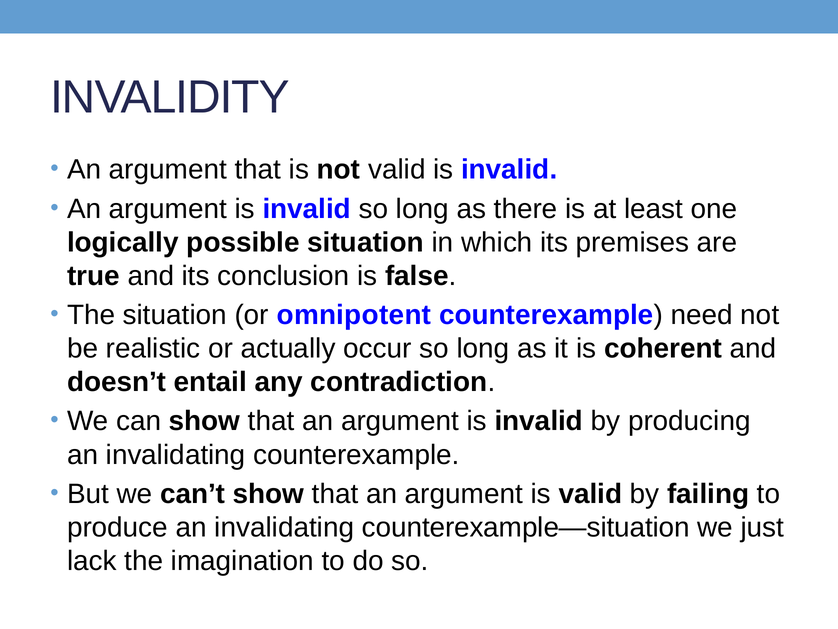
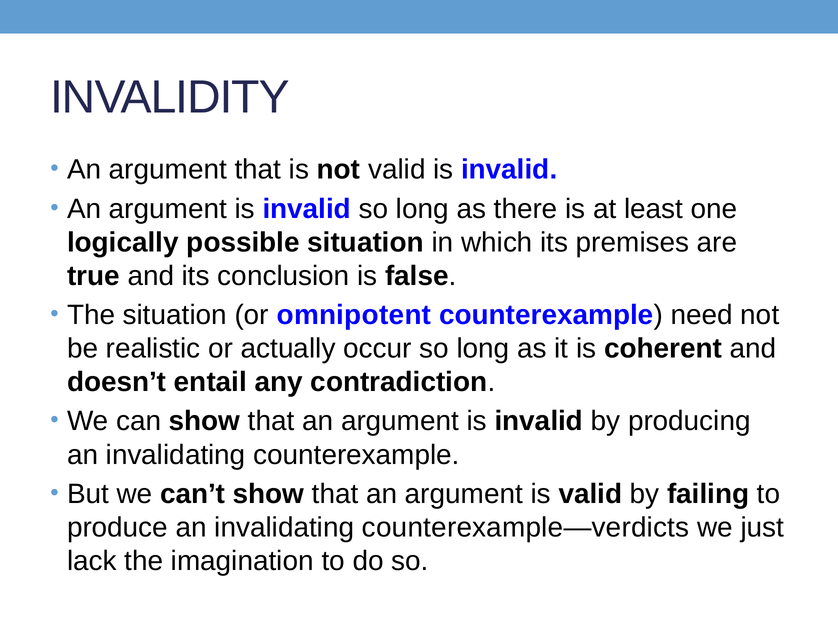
counterexample—situation: counterexample—situation -> counterexample—verdicts (526, 527)
